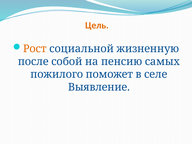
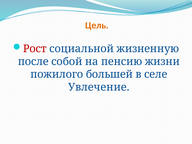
Рост colour: orange -> red (35, 49)
самых: самых -> жизни (162, 62)
поможет: поможет -> большей (109, 74)
Выявление: Выявление -> Увлечение (99, 87)
